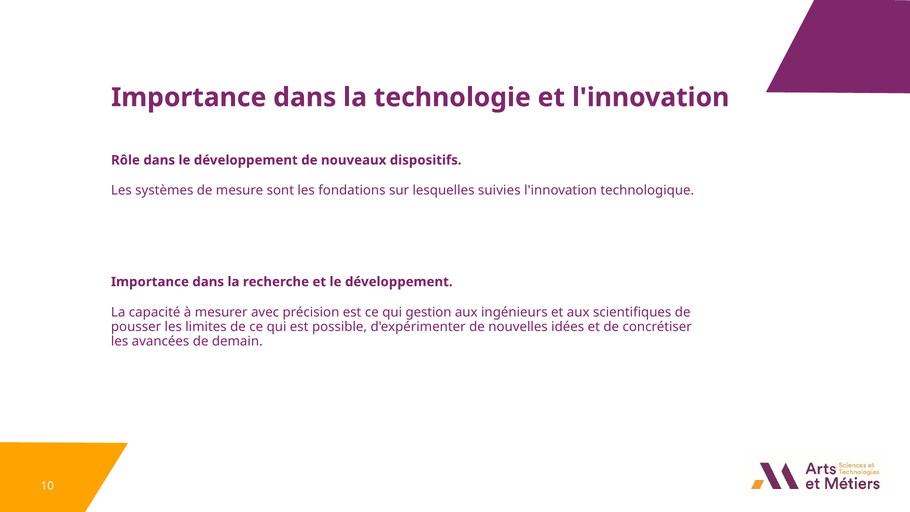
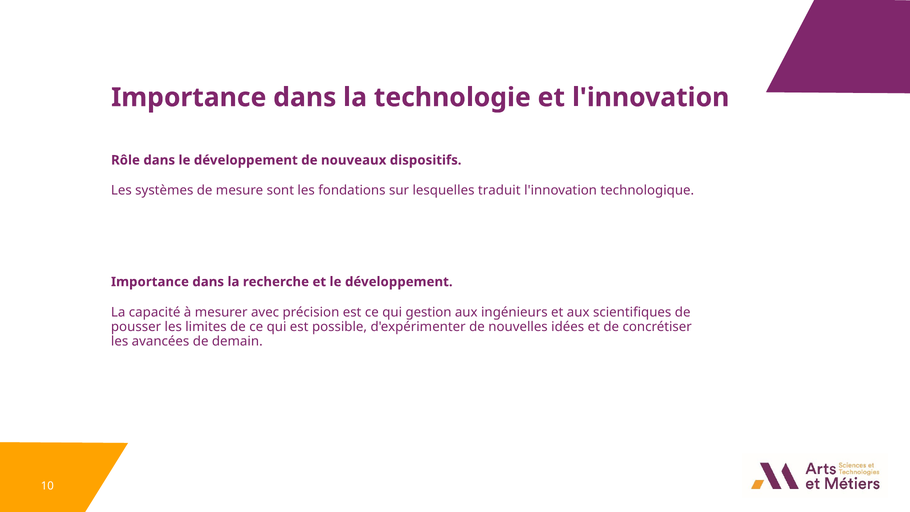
suivies: suivies -> traduit (499, 190)
